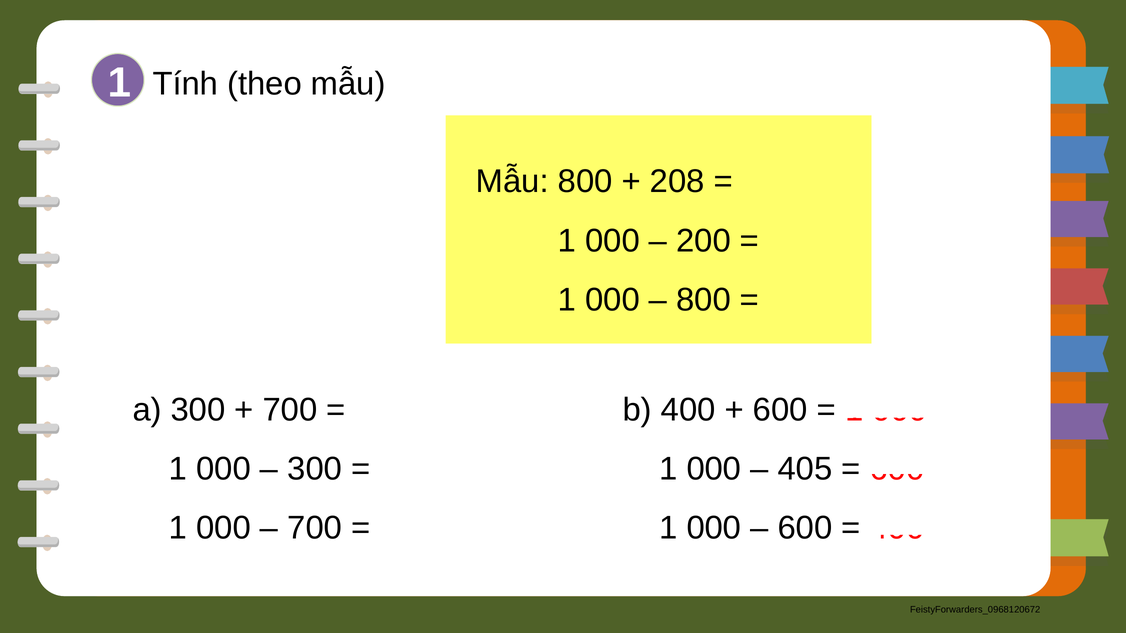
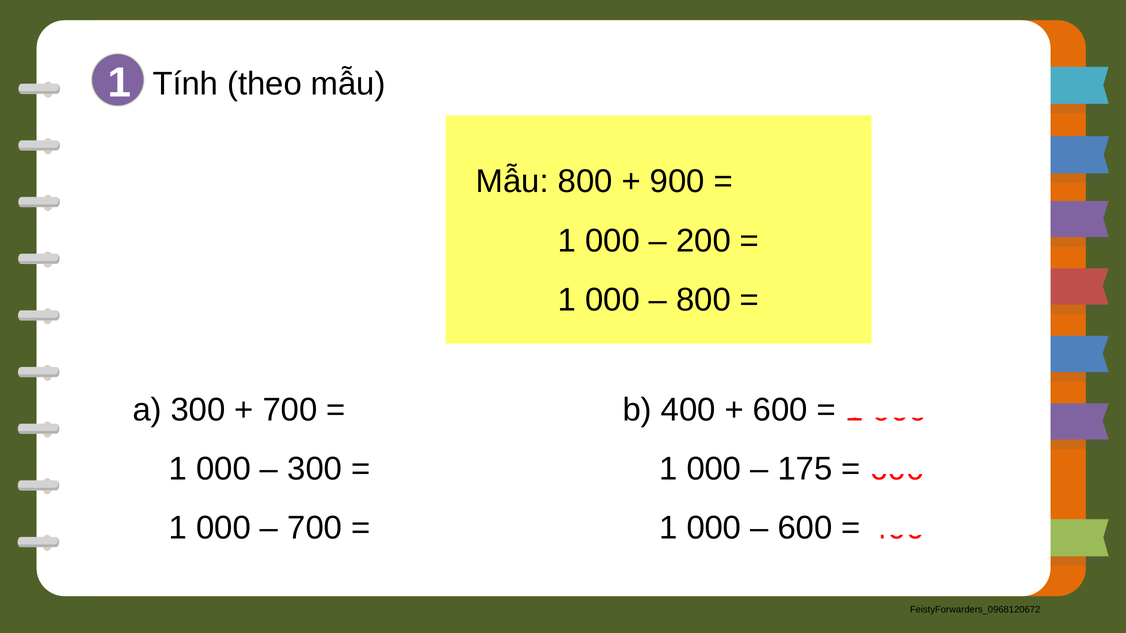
208: 208 -> 900 (677, 182)
405: 405 -> 175 (805, 469)
